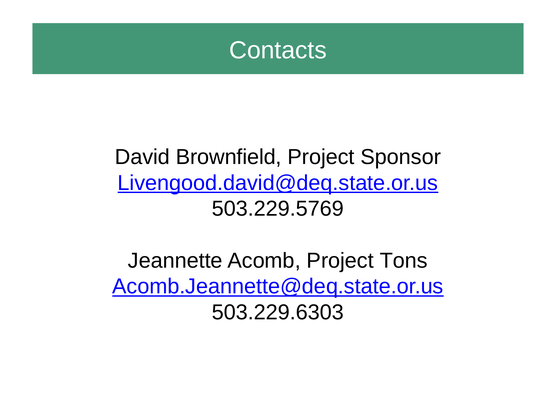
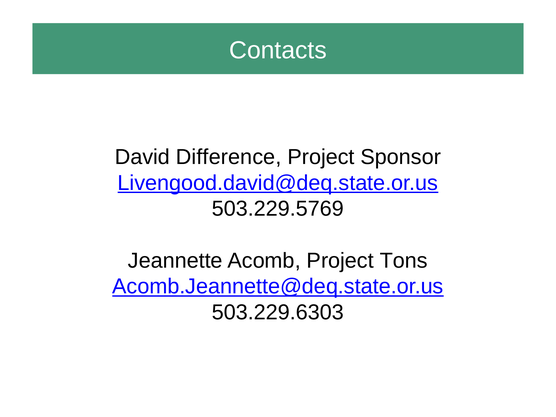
Brownfield: Brownfield -> Difference (229, 157)
